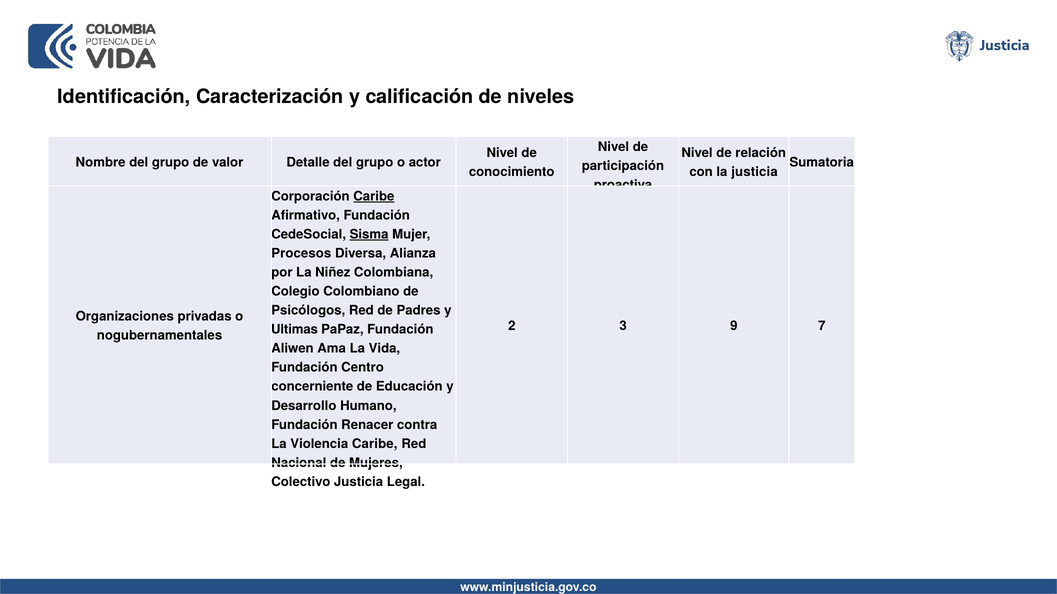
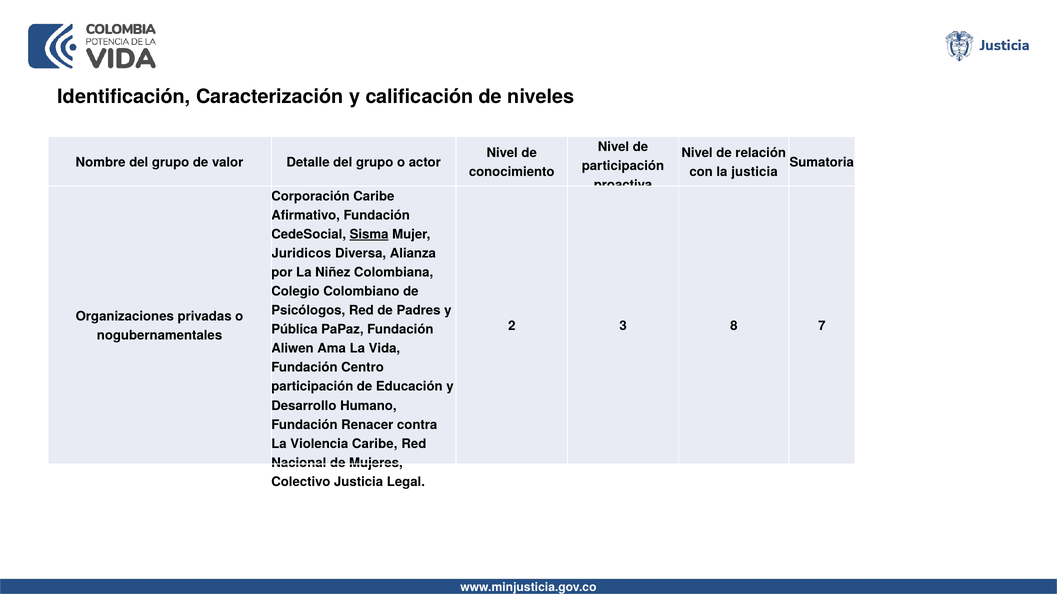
Caribe underline: present -> none (374, 197)
Procesos: Procesos -> Juridicos (301, 254)
9: 9 -> 8 (734, 326)
Ultimas: Ultimas -> Pública (294, 330)
concerniente: concerniente -> participación (312, 387)
